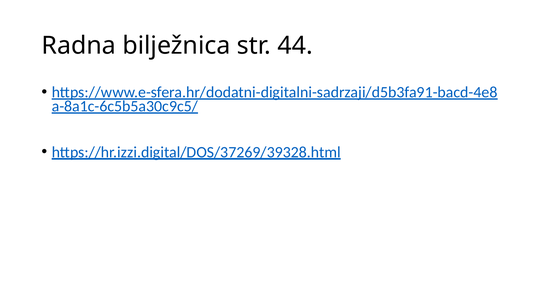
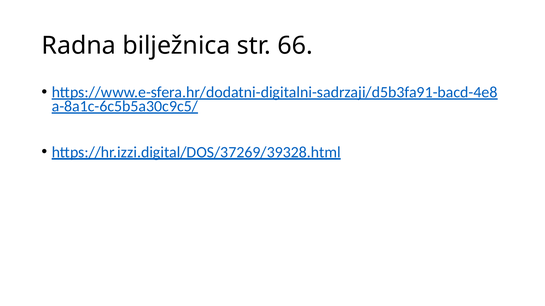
44: 44 -> 66 (295, 46)
